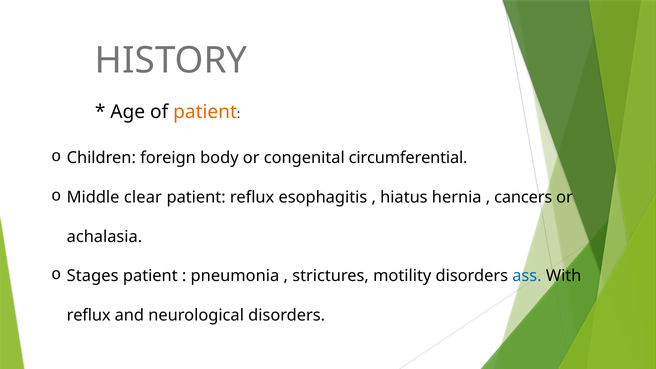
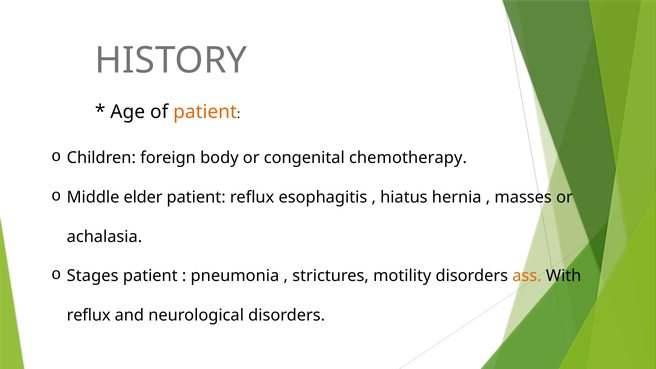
circumferential: circumferential -> chemotherapy (408, 158)
clear: clear -> elder (143, 197)
cancers: cancers -> masses (523, 197)
ass colour: blue -> orange (527, 276)
